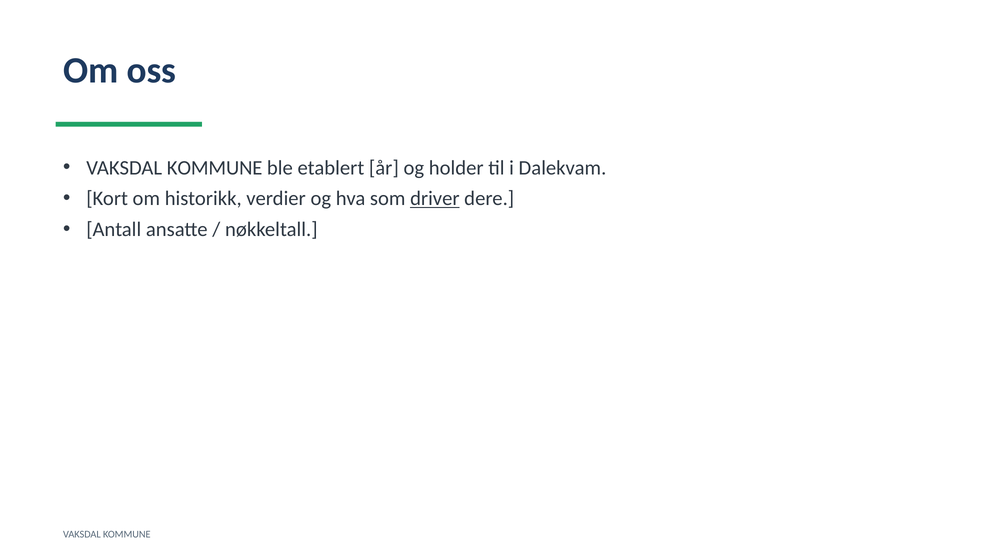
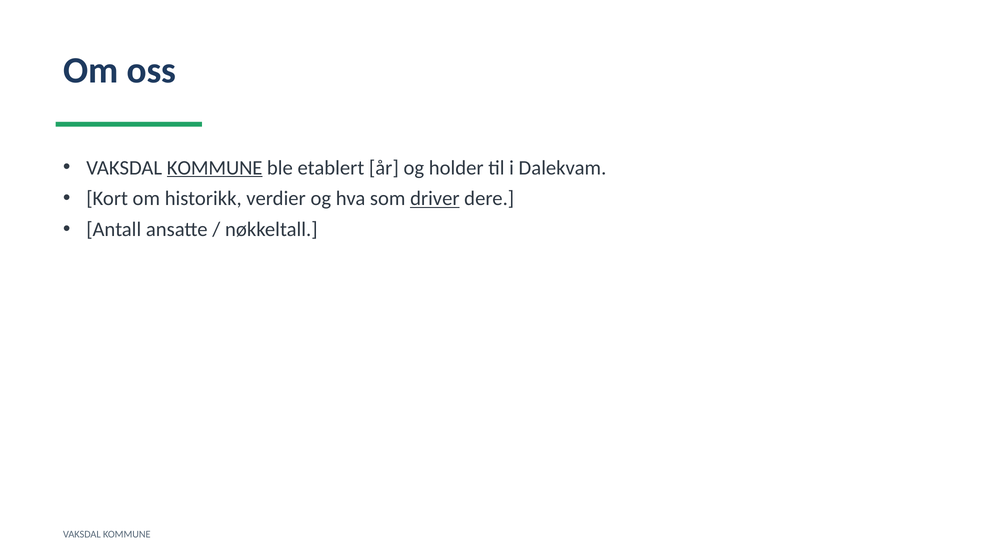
KOMMUNE underline: none -> present (215, 168)
